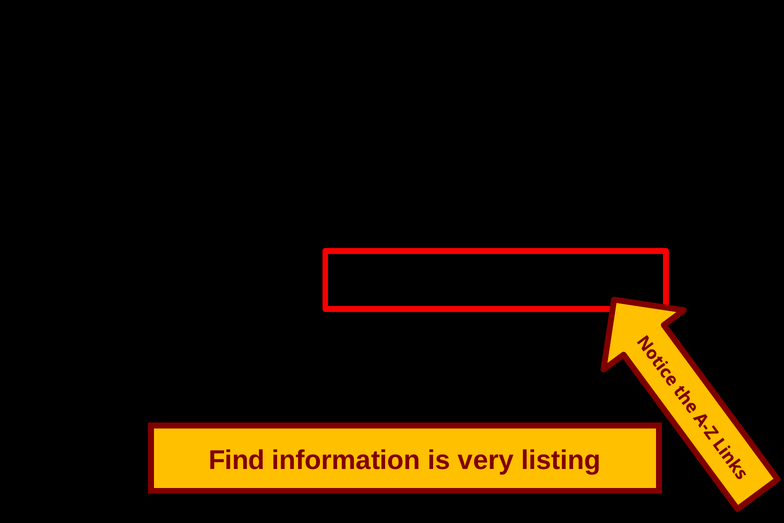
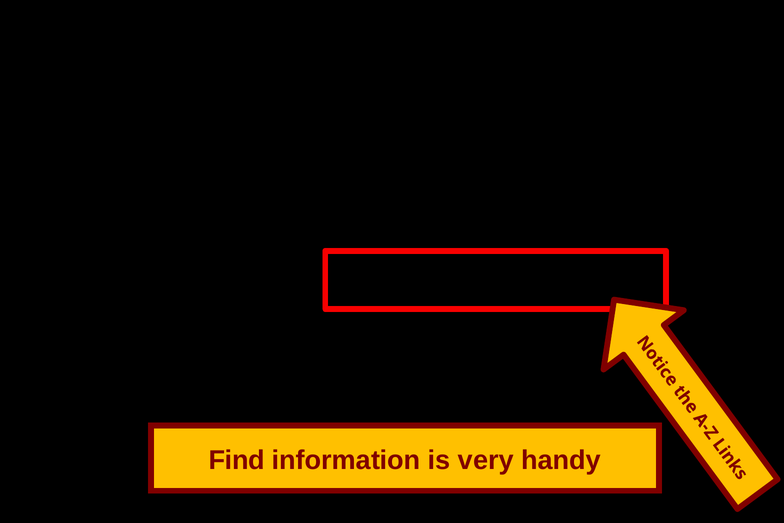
listing: listing -> handy (561, 460)
